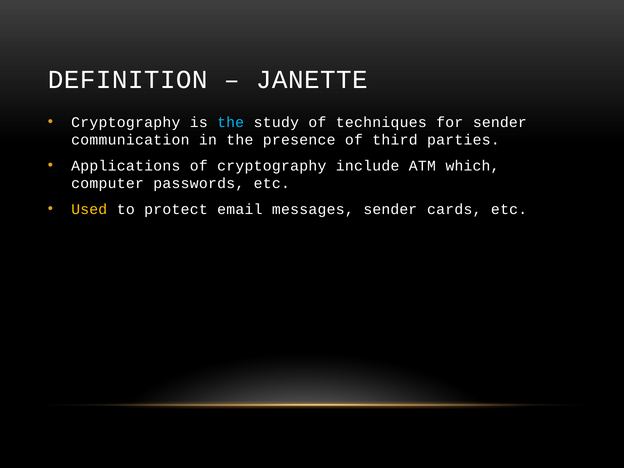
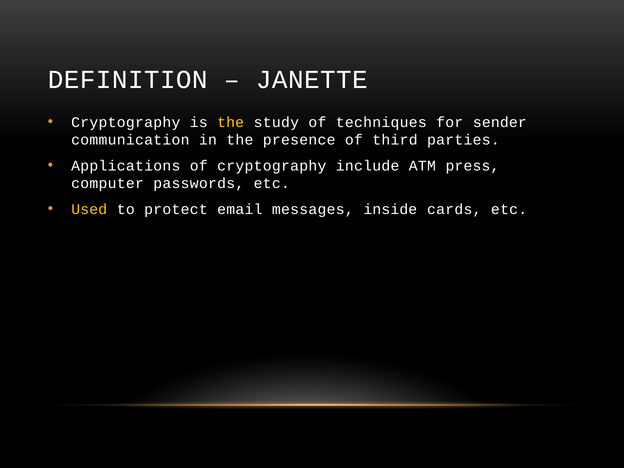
the colour: light blue -> yellow (231, 122)
which: which -> press (472, 166)
messages sender: sender -> inside (390, 209)
